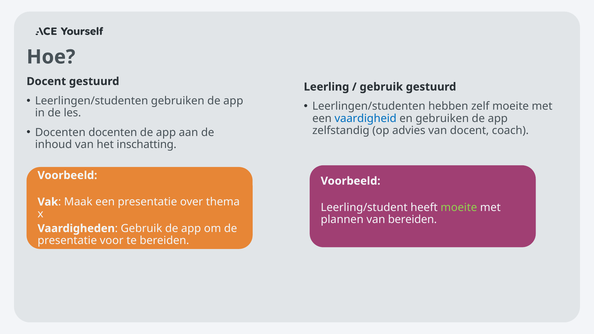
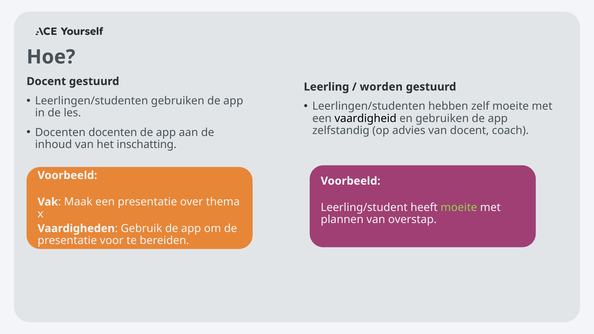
gebruik: gebruik -> worden (381, 87)
vaardigheid colour: blue -> black (366, 118)
van bereiden: bereiden -> overstap (412, 220)
